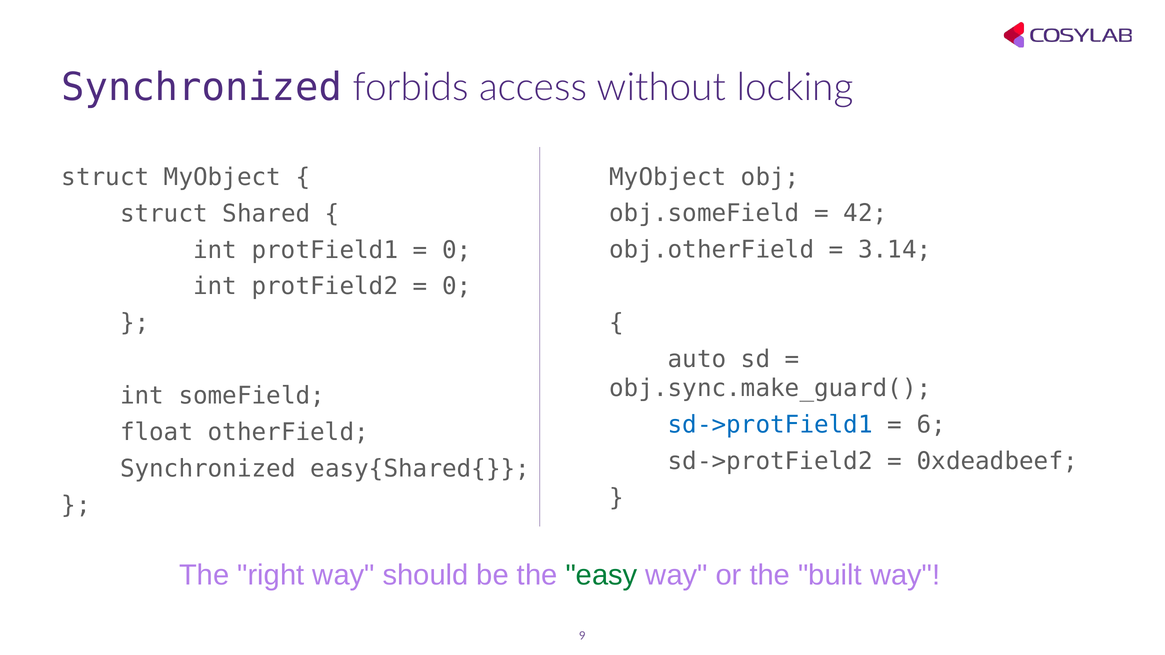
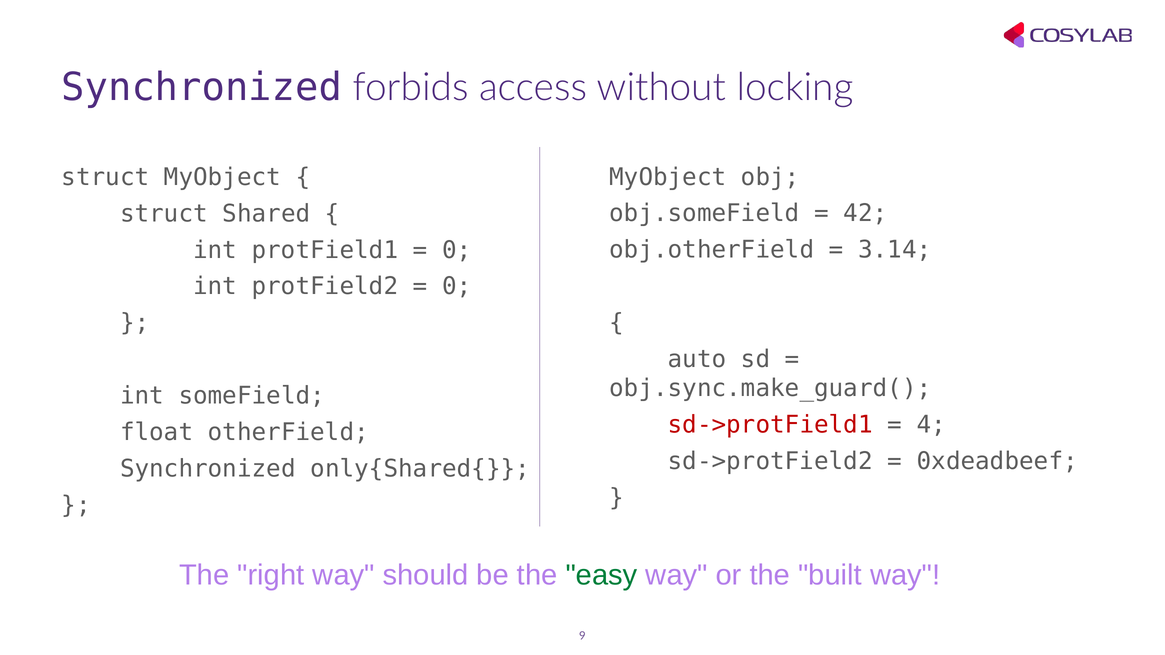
sd->protField1 colour: blue -> red (770, 425)
6: 6 -> 4 (931, 425)
easy{Shared{: easy{Shared{ -> only{Shared{ (420, 469)
